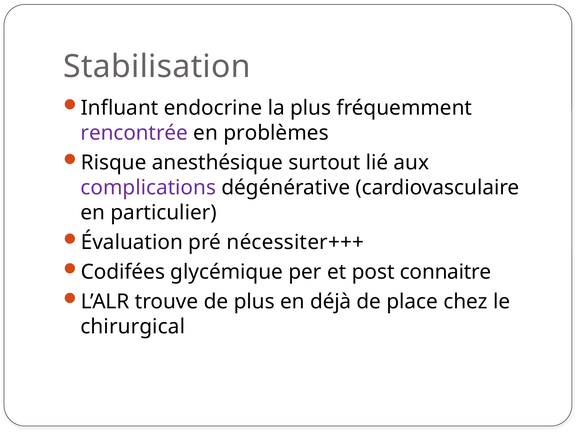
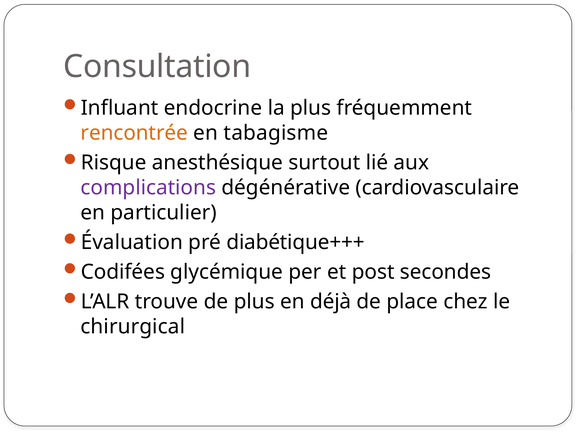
Stabilisation: Stabilisation -> Consultation (157, 67)
rencontrée colour: purple -> orange (134, 133)
problèmes: problèmes -> tabagisme (276, 133)
nécessiter+++: nécessiter+++ -> diabétique+++ (296, 242)
connaitre: connaitre -> secondes (446, 272)
